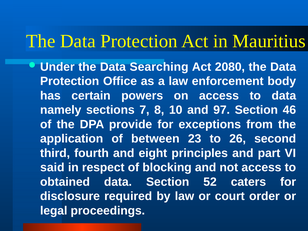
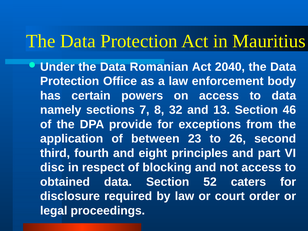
Searching: Searching -> Romanian (159, 67)
2080: 2080 -> 2040 (230, 67)
10: 10 -> 32 (176, 110)
97: 97 -> 13 (222, 110)
said: said -> disc (52, 168)
